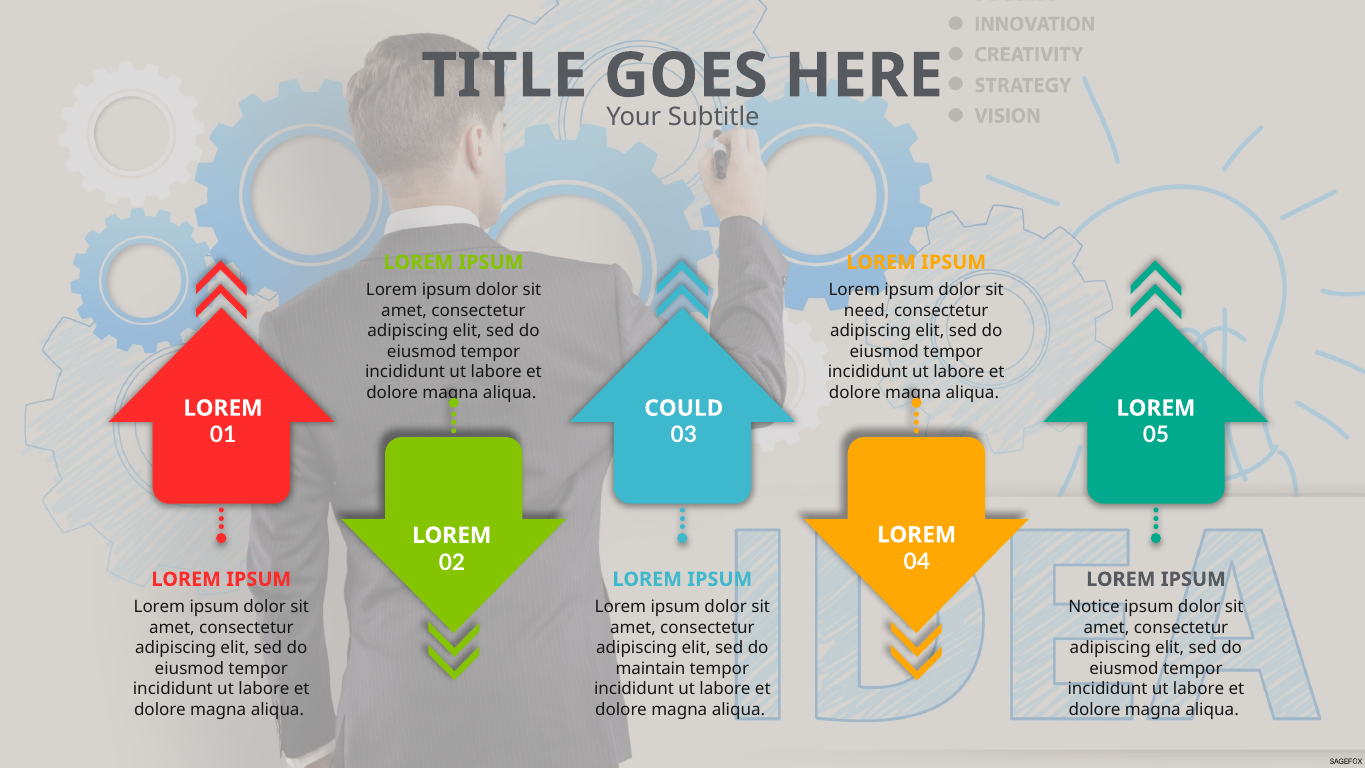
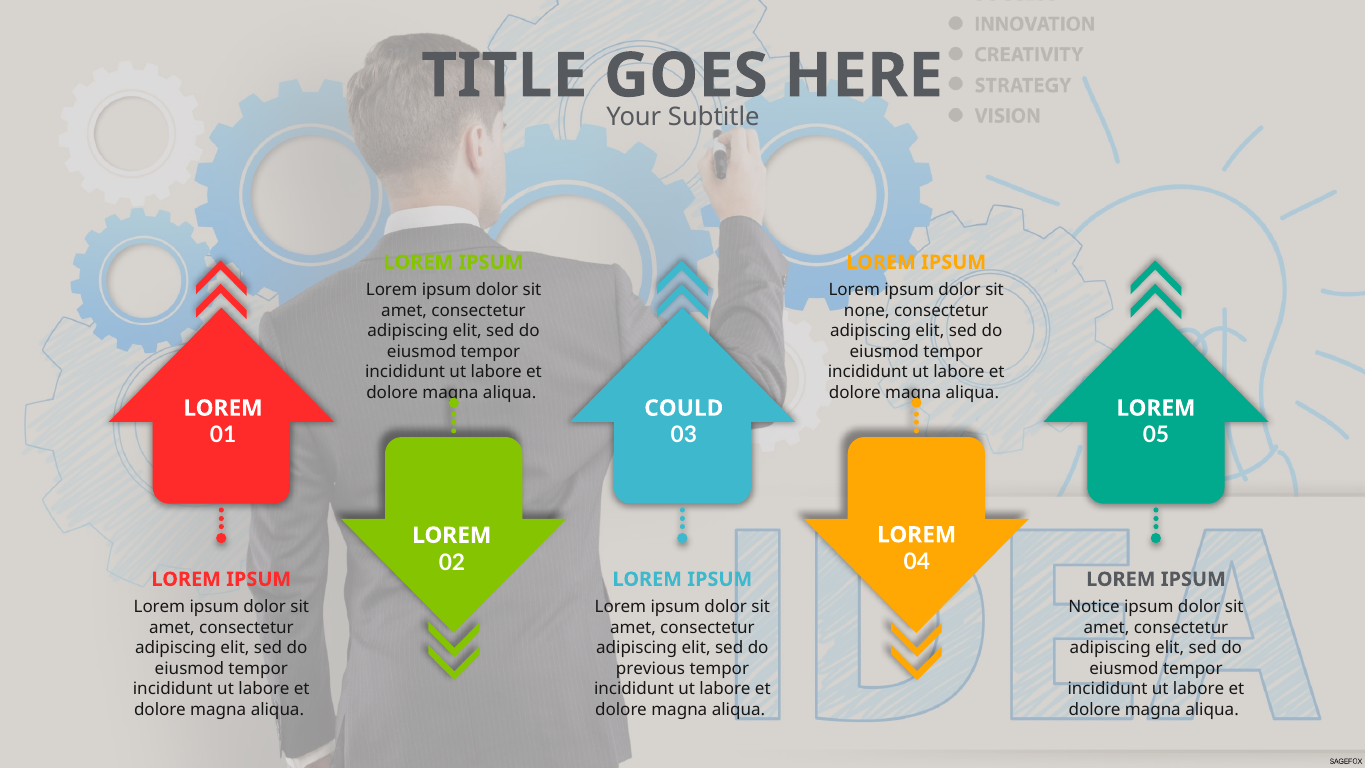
need: need -> none (867, 311)
maintain: maintain -> previous (650, 669)
